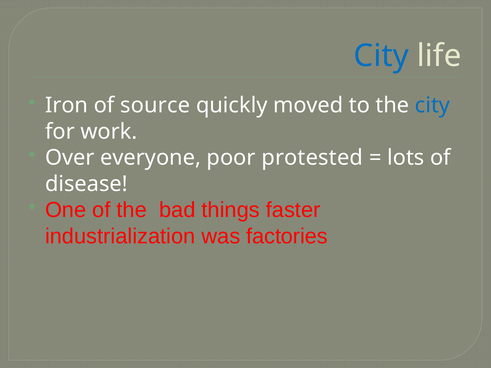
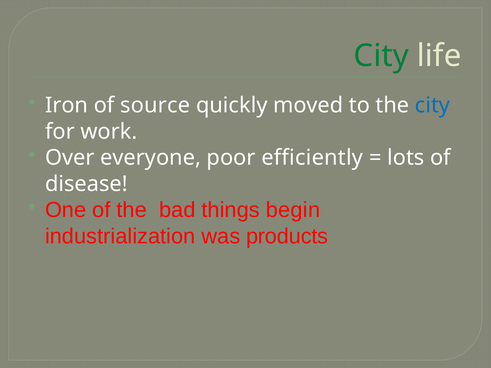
City colour: blue -> green (381, 56)
protested: protested -> efficiently (312, 158)
faster: faster -> begin (293, 210)
factories: factories -> products (287, 236)
